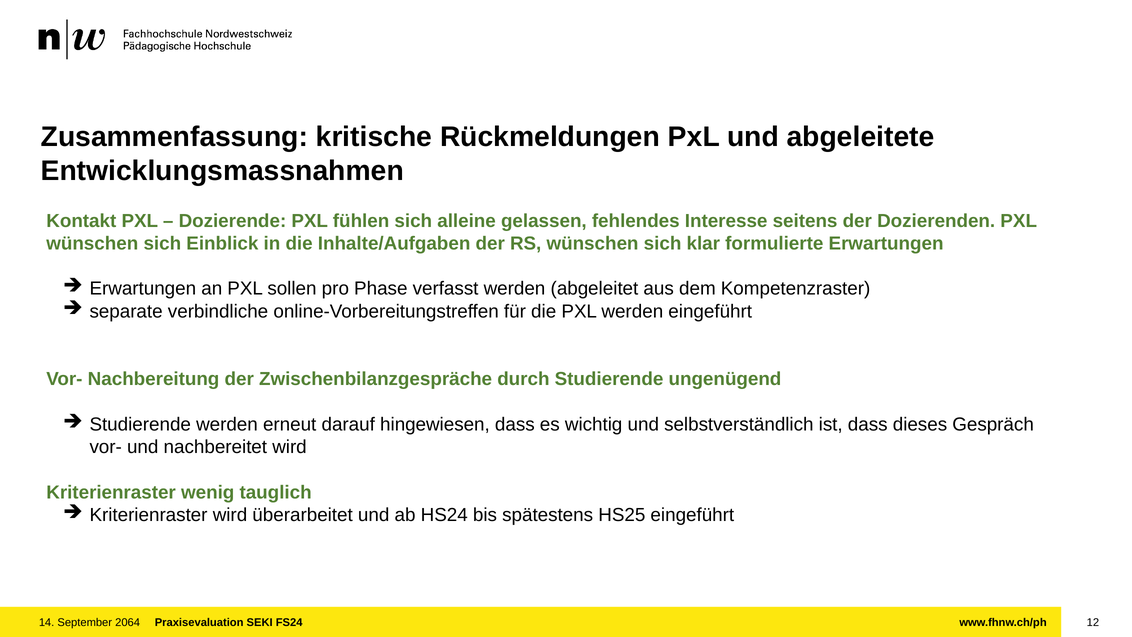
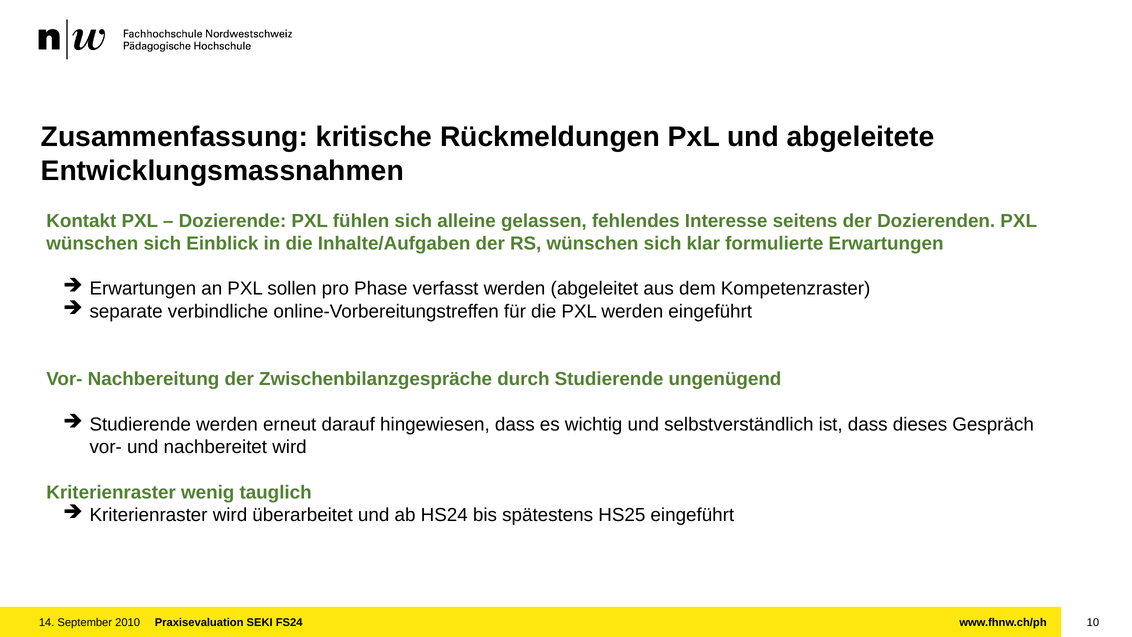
2064: 2064 -> 2010 (128, 622)
12: 12 -> 10 (1093, 622)
